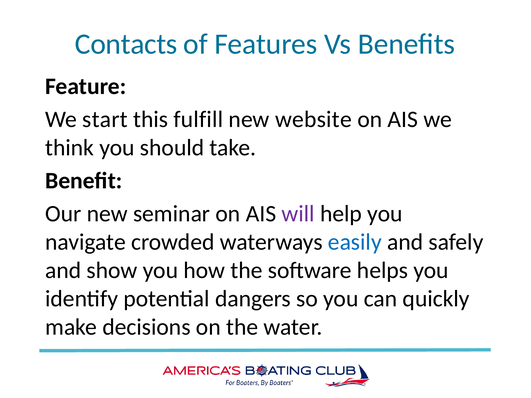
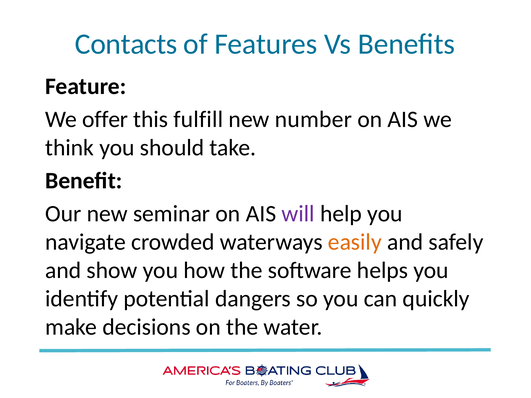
start: start -> offer (105, 119)
website: website -> number (313, 119)
easily colour: blue -> orange (355, 242)
